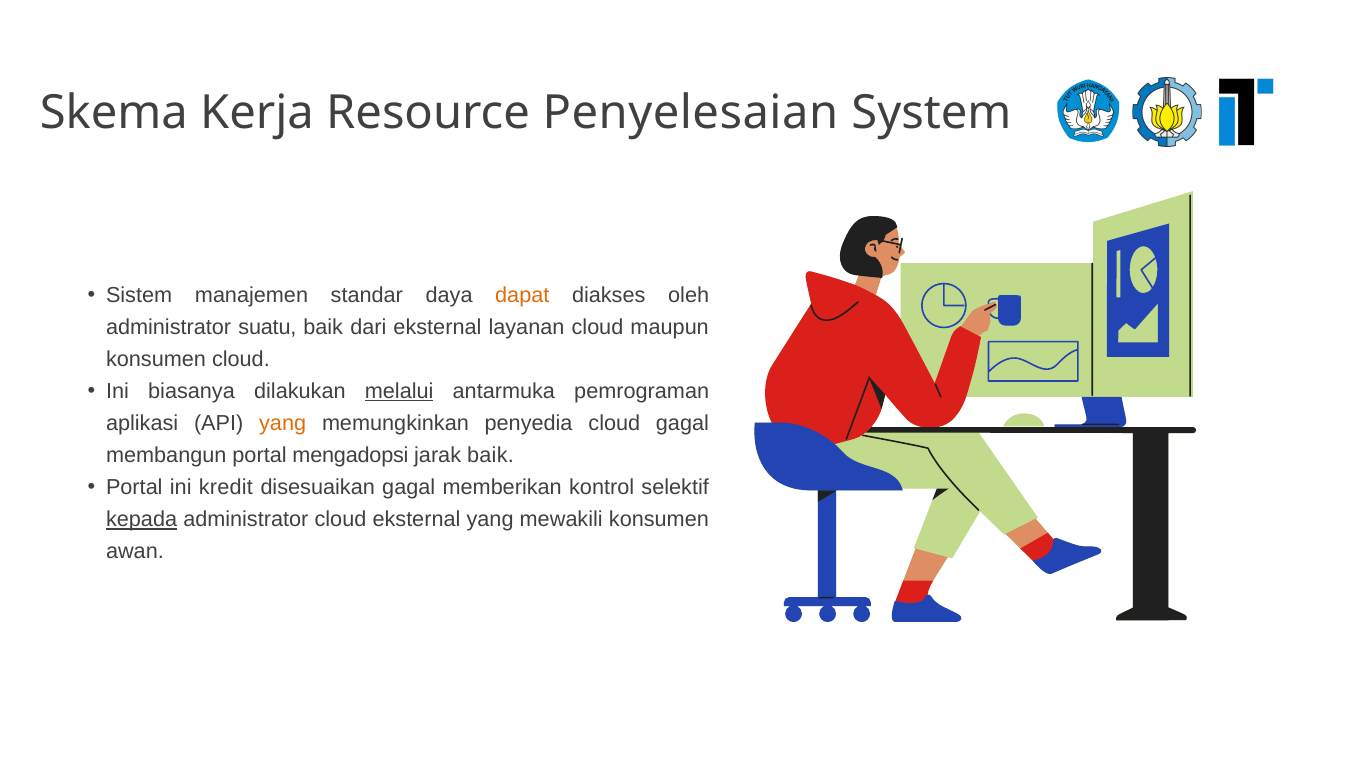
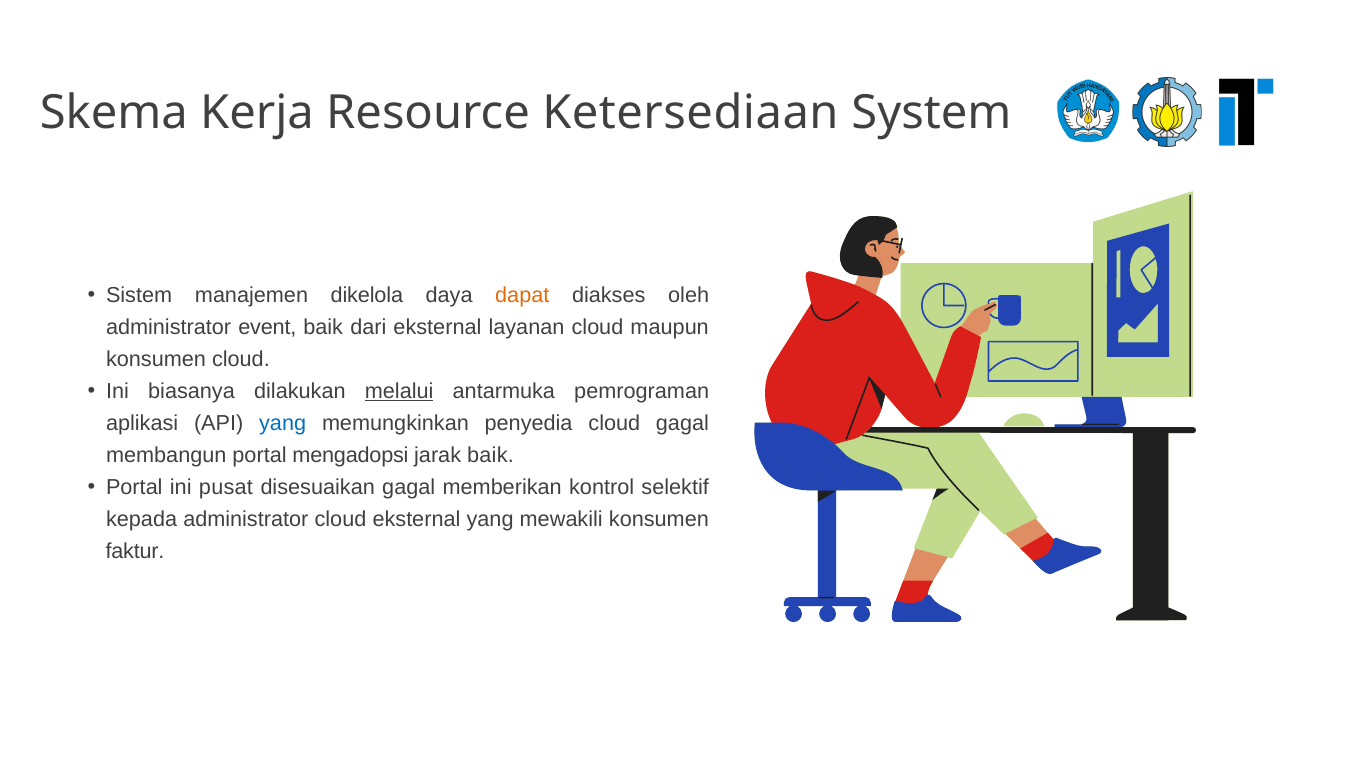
Penyelesaian: Penyelesaian -> Ketersediaan (690, 113)
standar: standar -> dikelola (367, 295)
suatu: suatu -> event (267, 327)
yang colour: orange -> blue (283, 424)
kredit: kredit -> pusat (226, 488)
kepada underline: present -> none (142, 520)
awan: awan -> faktur (135, 552)
